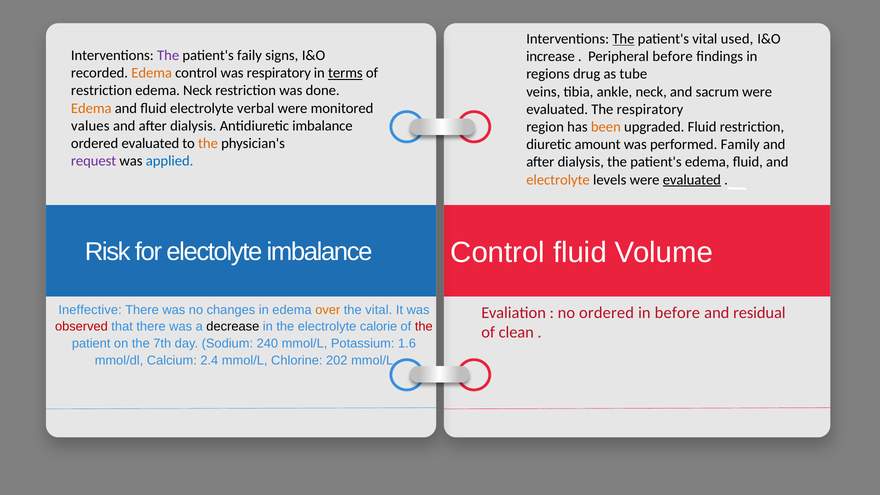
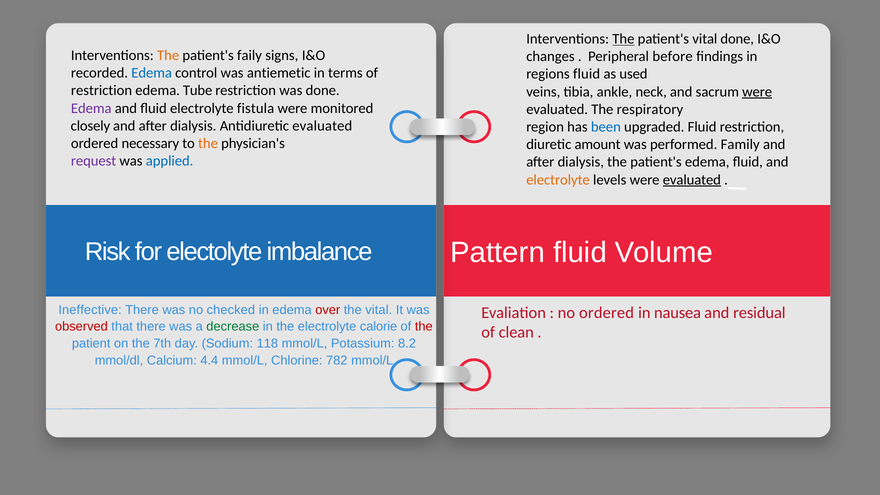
vital used: used -> done (737, 39)
The colour: purple -> orange (168, 55)
increase: increase -> changes (550, 57)
Edema colour: orange -> blue (152, 73)
was respiratory: respiratory -> antiemetic (279, 73)
terms underline: present -> none (345, 73)
regions drug: drug -> fluid (587, 74)
tube: tube -> used (633, 74)
edema Neck: Neck -> Tube (198, 91)
were underline: none -> present (757, 92)
Edema colour: orange -> purple (91, 108)
verbal: verbal -> fistula (256, 108)
values: values -> closely (90, 126)
Antidiuretic imbalance: imbalance -> evaluated (322, 126)
been colour: orange -> blue (606, 127)
ordered evaluated: evaluated -> necessary (150, 143)
Control: Control -> Pattern (498, 253)
changes: changes -> checked (231, 310)
over colour: orange -> red (328, 310)
in before: before -> nausea (678, 313)
decrease colour: black -> green (233, 327)
240: 240 -> 118 (267, 344)
1.6: 1.6 -> 8.2 (407, 344)
2.4: 2.4 -> 4.4 (209, 361)
202: 202 -> 782 (337, 361)
